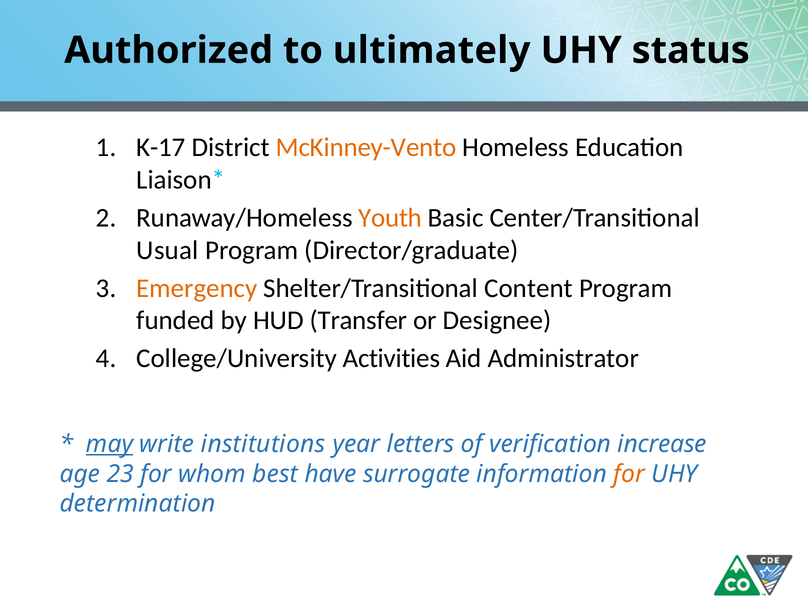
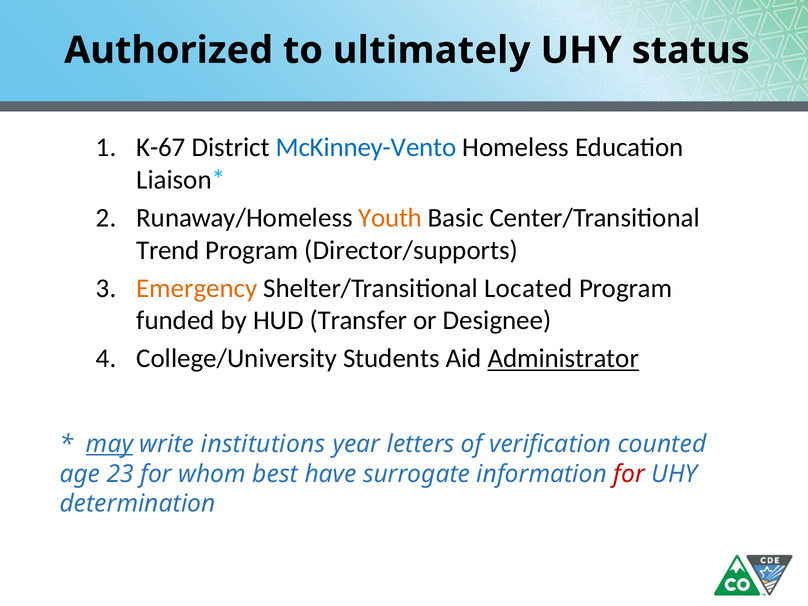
K-17: K-17 -> K-67 (161, 147)
McKinney-Vento colour: orange -> blue (366, 147)
Usual: Usual -> Trend (168, 250)
Director/graduate: Director/graduate -> Director/supports (411, 250)
Content: Content -> Located (528, 288)
Activities: Activities -> Students (391, 359)
Administrator underline: none -> present (563, 359)
increase: increase -> counted (662, 444)
for colour: orange -> red (629, 474)
